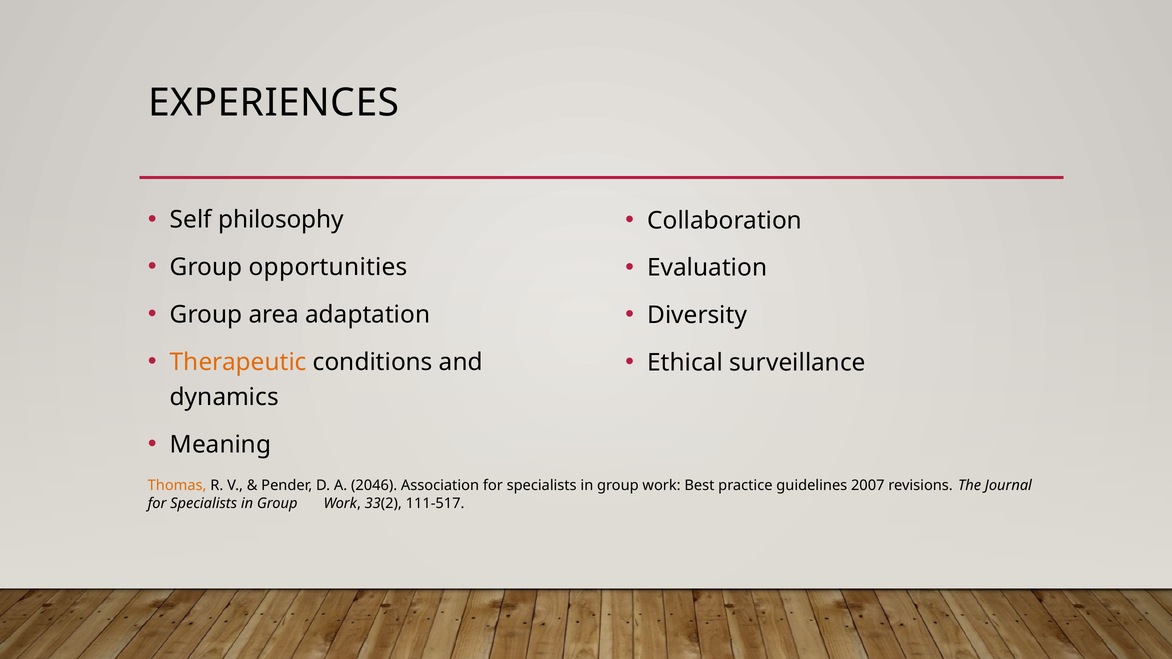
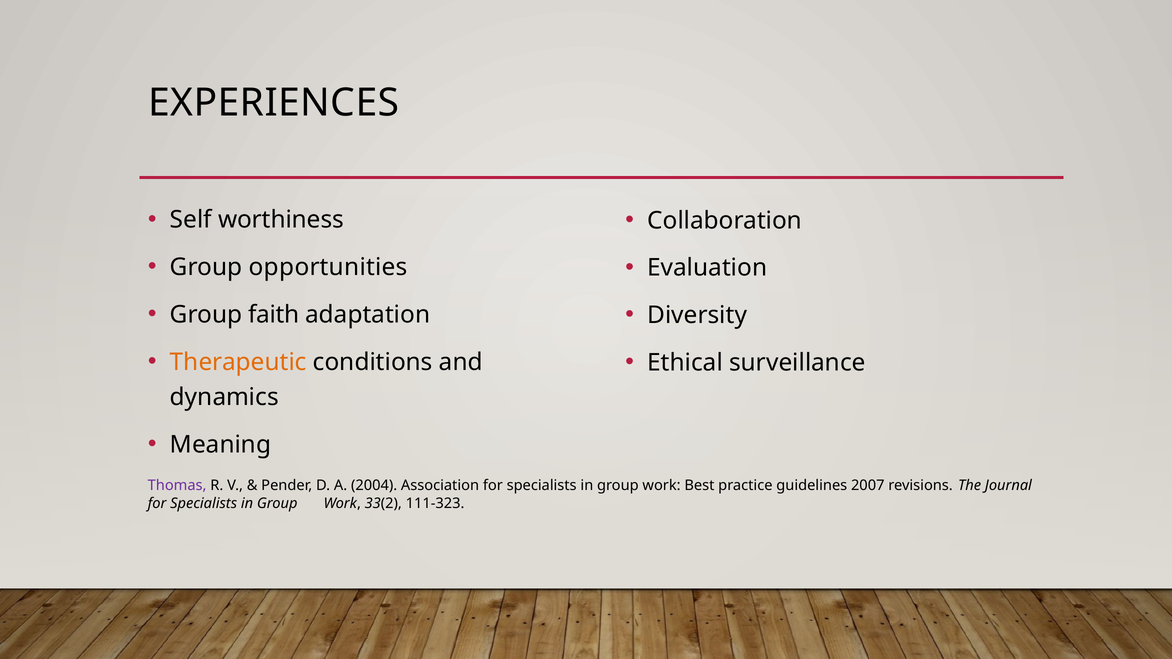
philosophy: philosophy -> worthiness (281, 220)
area: area -> faith (274, 315)
Thomas colour: orange -> purple (177, 486)
2046: 2046 -> 2004 (374, 486)
111-517: 111-517 -> 111-323 (435, 503)
